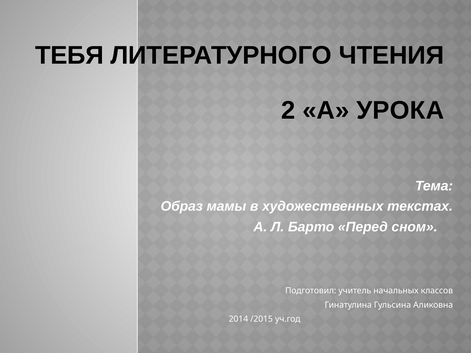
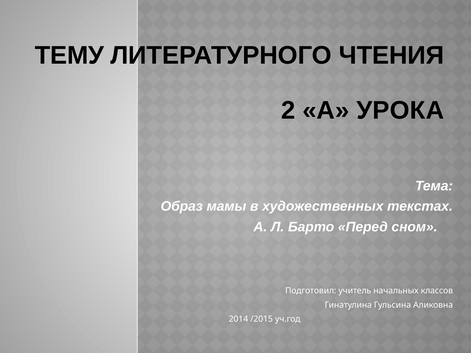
ТЕБЯ: ТЕБЯ -> ТЕМУ (69, 55)
